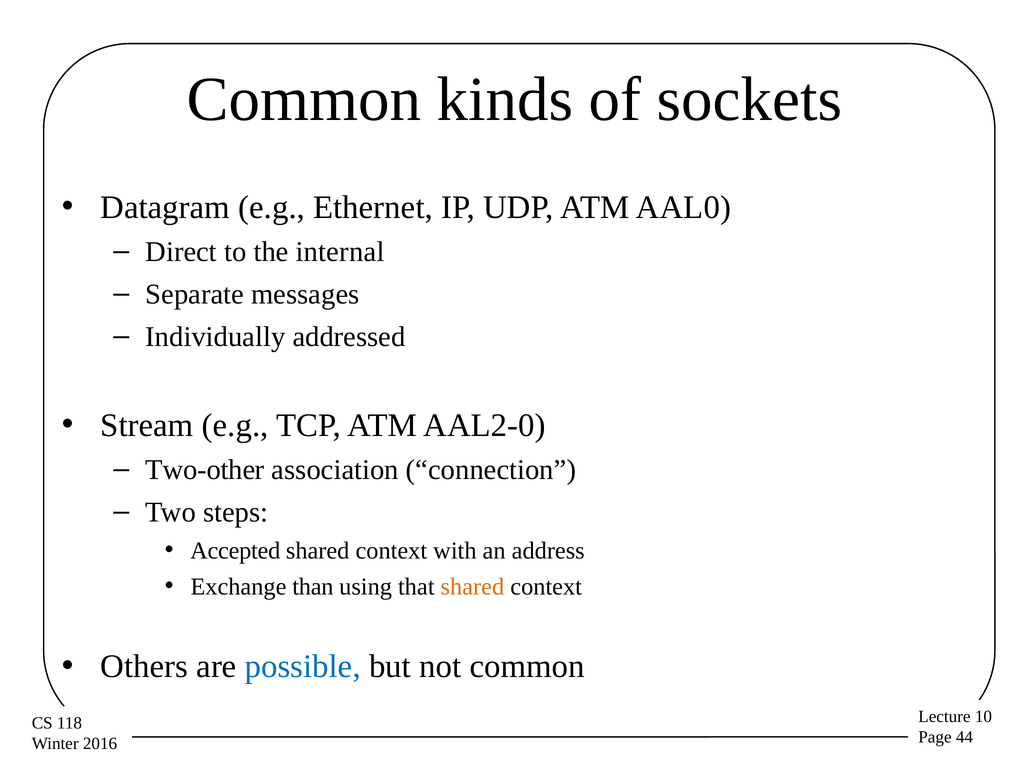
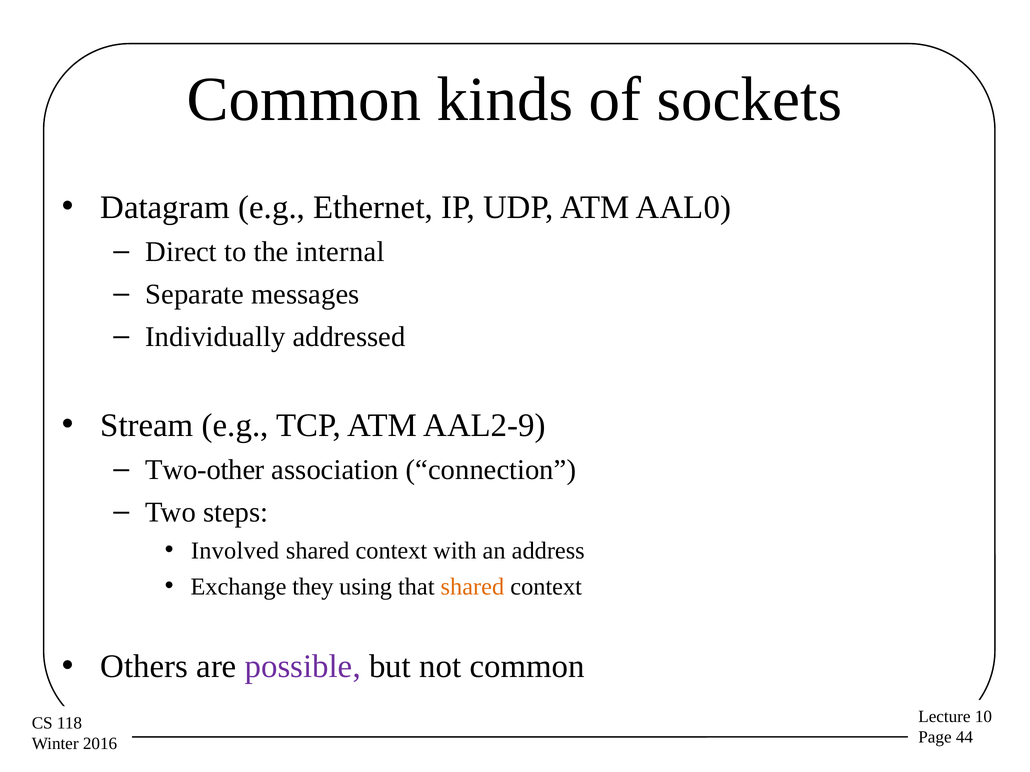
AAL2-0: AAL2-0 -> AAL2-9 (485, 426)
Accepted: Accepted -> Involved (235, 551)
than: than -> they (313, 587)
possible colour: blue -> purple (303, 667)
